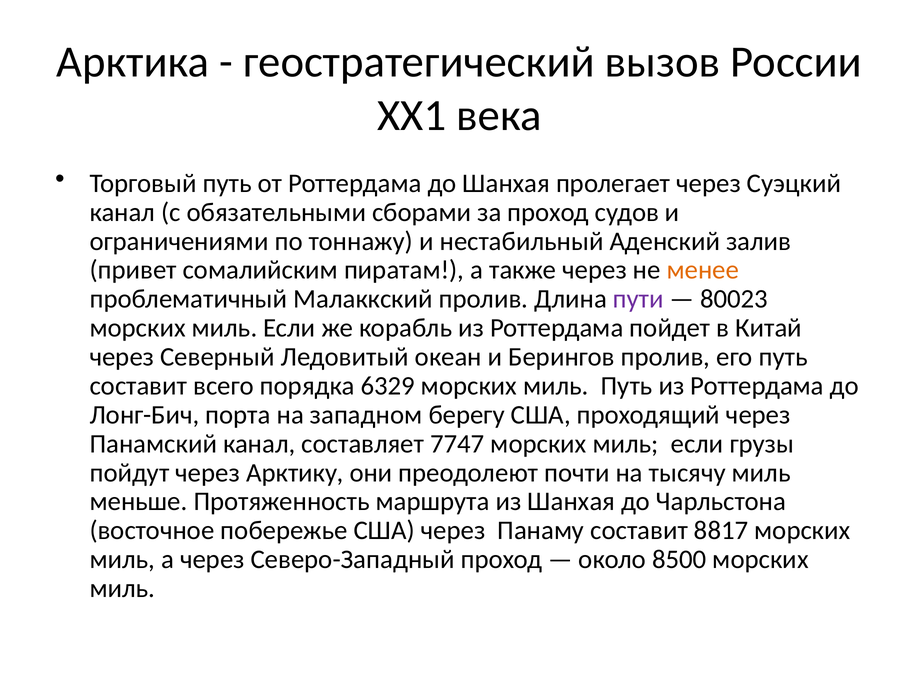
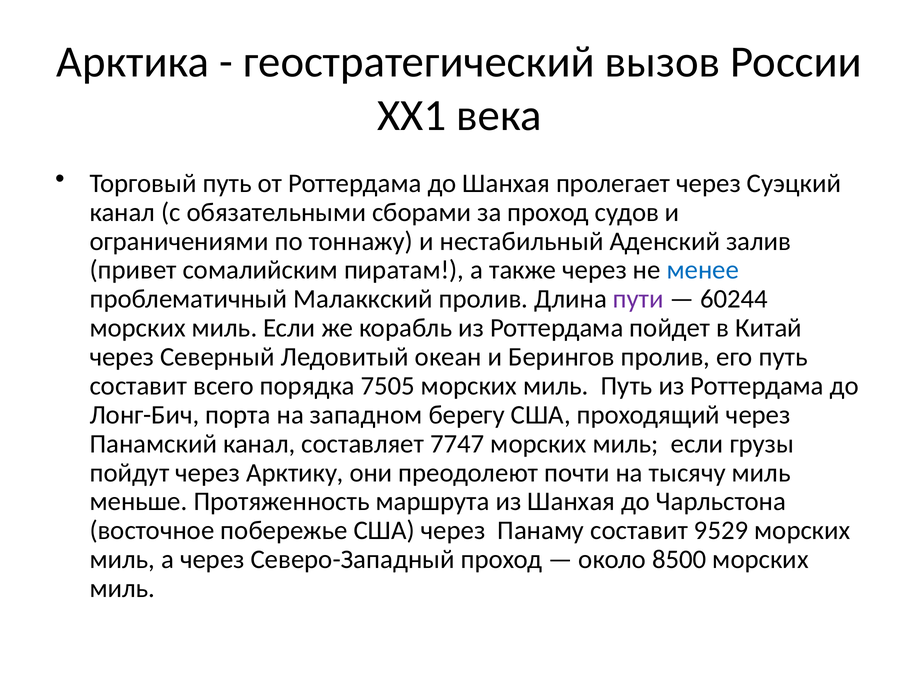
менее colour: orange -> blue (703, 270)
80023: 80023 -> 60244 (734, 299)
6329: 6329 -> 7505 (388, 386)
8817: 8817 -> 9529 (721, 531)
